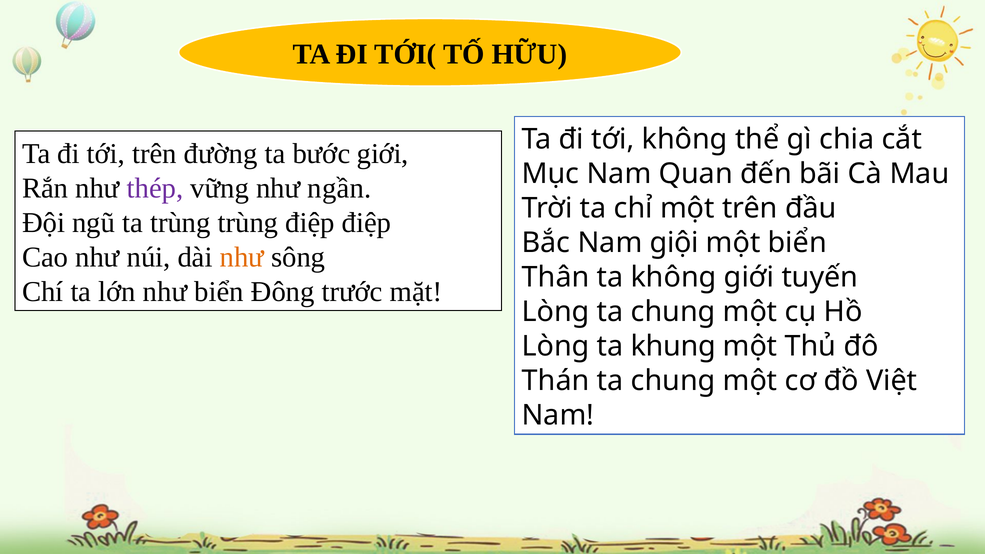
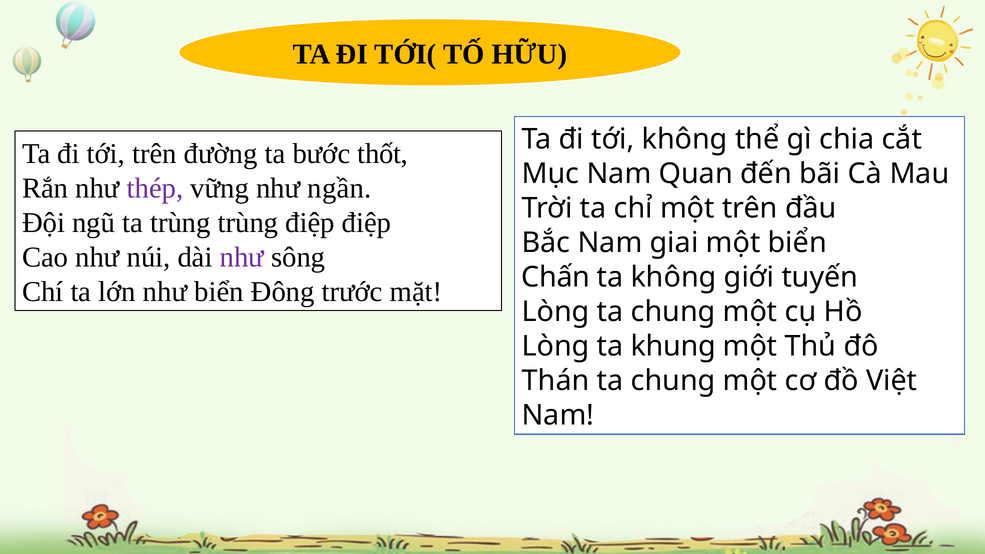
bước giới: giới -> thốt (383, 154)
giội: giội -> giai (674, 243)
như colour: orange -> purple (242, 257)
Thân: Thân -> Chấn (556, 277)
